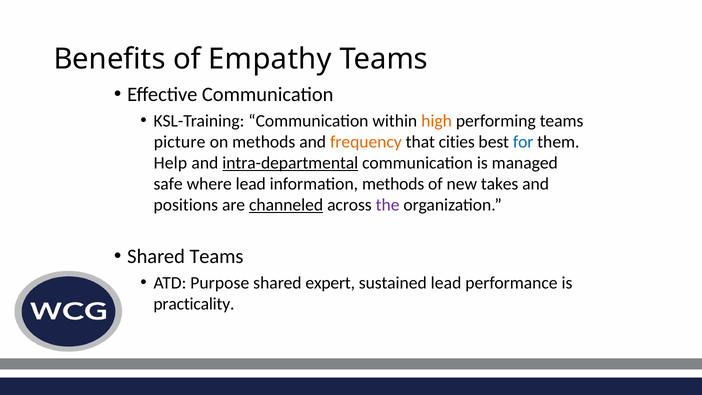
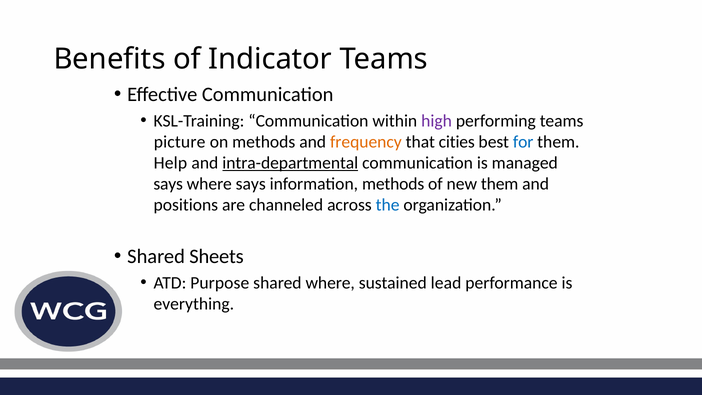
Empathy: Empathy -> Indicator (270, 59)
high colour: orange -> purple (437, 121)
safe: safe -> says (168, 184)
where lead: lead -> says (251, 184)
new takes: takes -> them (500, 184)
channeled underline: present -> none (286, 205)
the colour: purple -> blue (388, 205)
Shared Teams: Teams -> Sheets (216, 256)
shared expert: expert -> where (330, 283)
practicality: practicality -> everything (194, 304)
